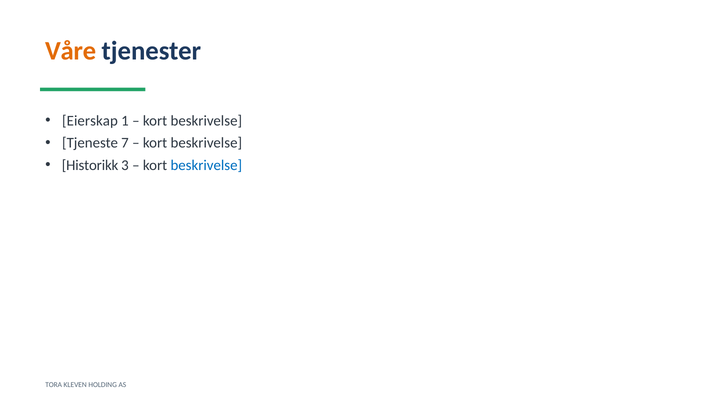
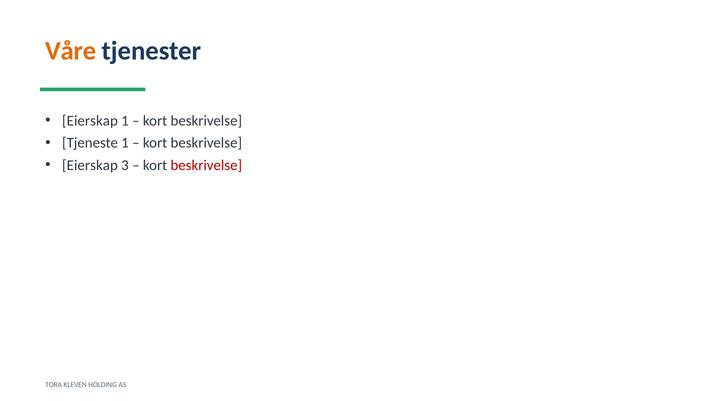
Tjeneste 7: 7 -> 1 (125, 143)
Historikk: Historikk -> Eierskap (90, 165)
beskrivelse colour: blue -> red (206, 165)
